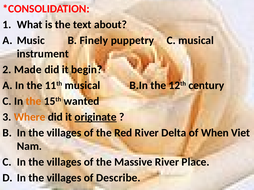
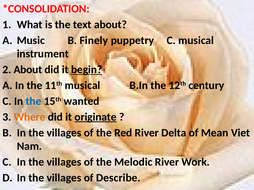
2 Made: Made -> About (28, 70)
begin underline: none -> present (87, 70)
the colour: orange -> blue (34, 101)
When: When -> Mean (215, 133)
Massive: Massive -> Melodic (133, 162)
Place: Place -> Work (196, 162)
